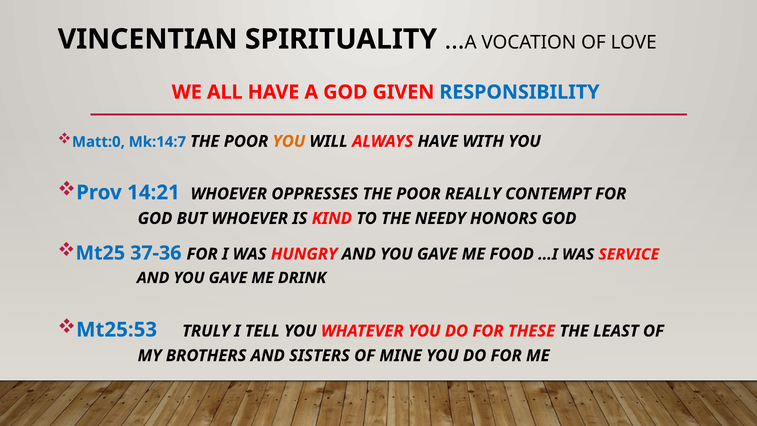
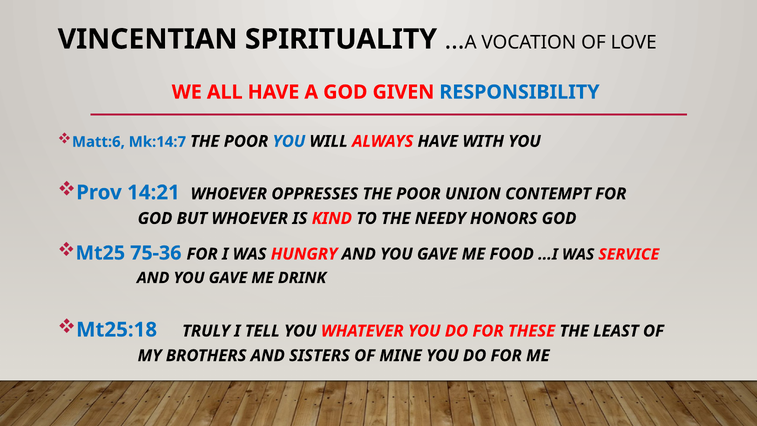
Matt:0: Matt:0 -> Matt:6 (98, 142)
YOU colour: orange -> blue (289, 141)
REALLY: REALLY -> UNION (473, 194)
37-36: 37-36 -> 75-36 (156, 253)
Mt25:53: Mt25:53 -> Mt25:18 (117, 330)
